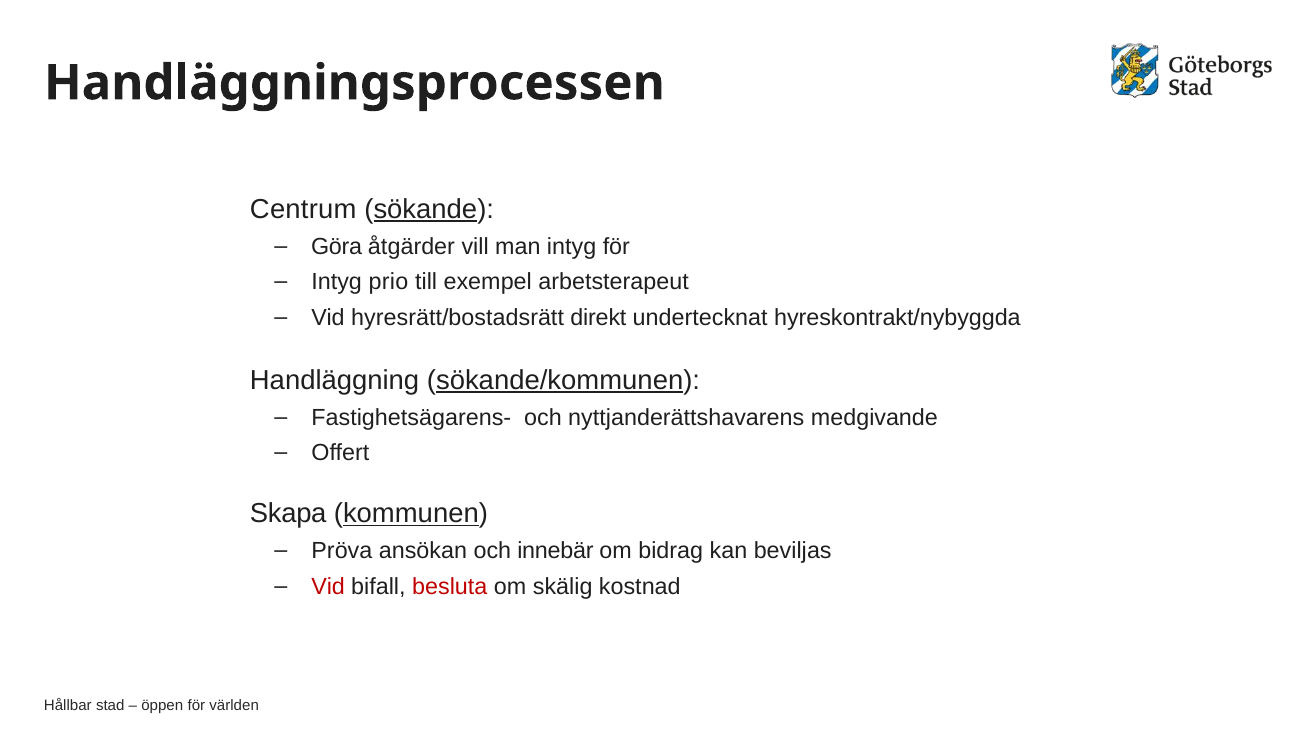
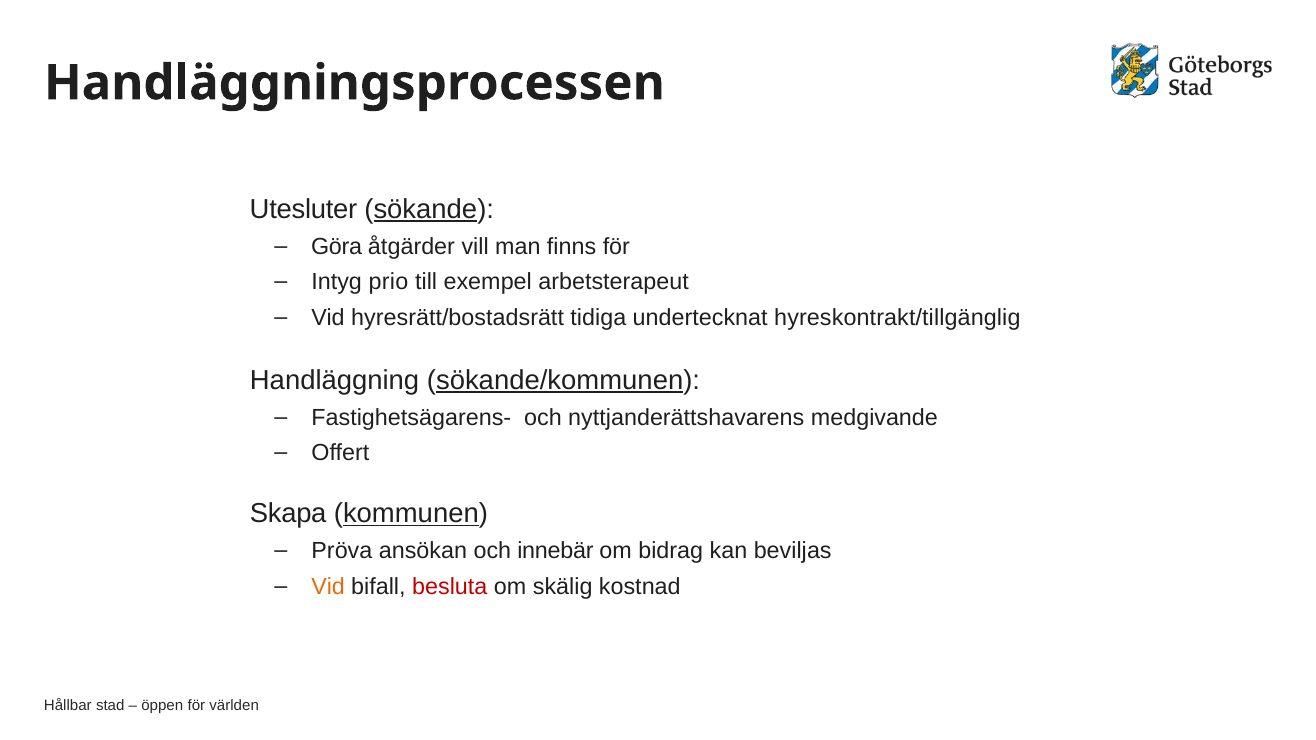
Centrum: Centrum -> Utesluter (303, 209)
man intyg: intyg -> finns (572, 247)
direkt: direkt -> tidiga (598, 318)
hyreskontrakt/nybyggda: hyreskontrakt/nybyggda -> hyreskontrakt/tillgänglig (897, 318)
Vid colour: red -> orange (328, 587)
